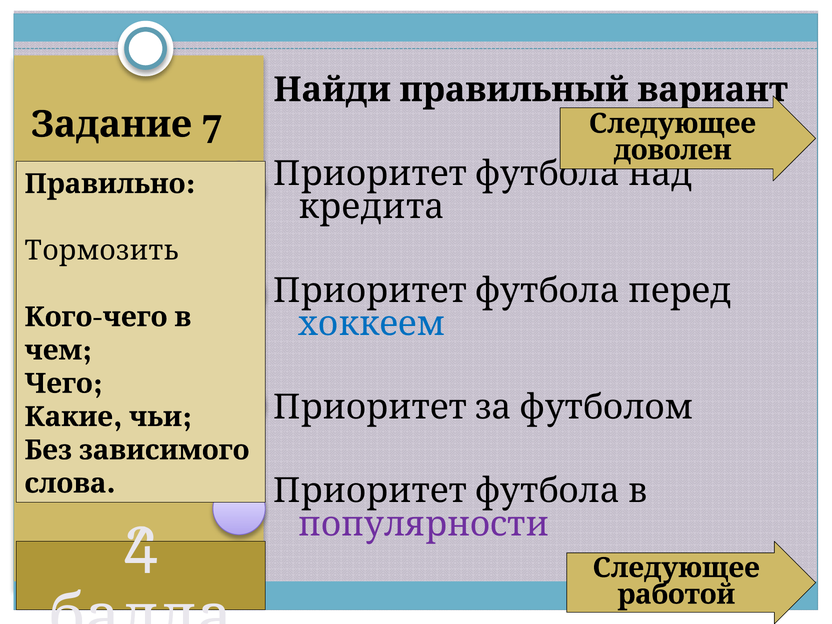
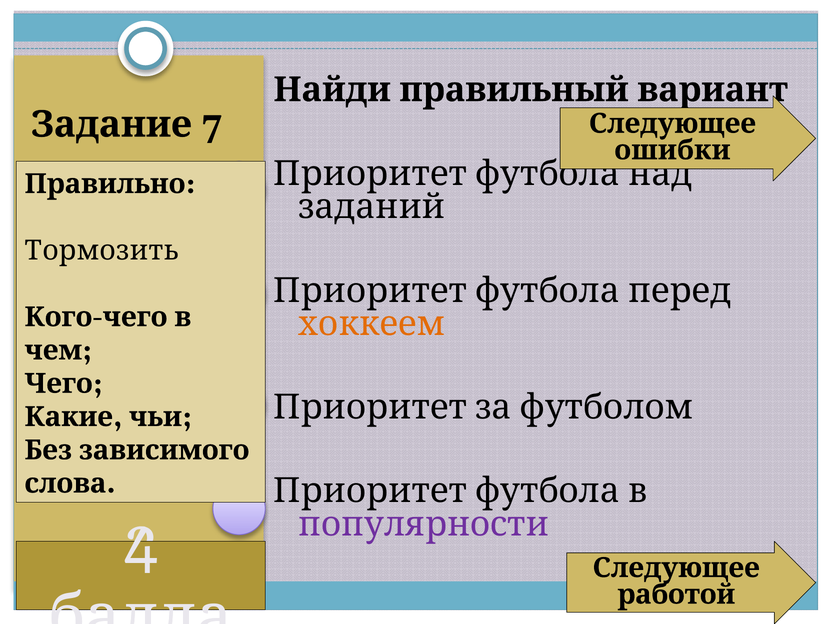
доволен: доволен -> ошибки (672, 150)
кредита: кредита -> заданий (372, 207)
хоккеем colour: blue -> orange (372, 324)
